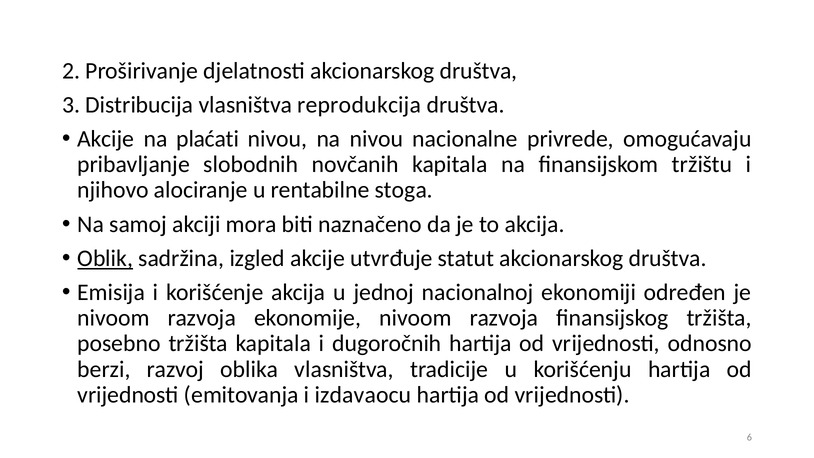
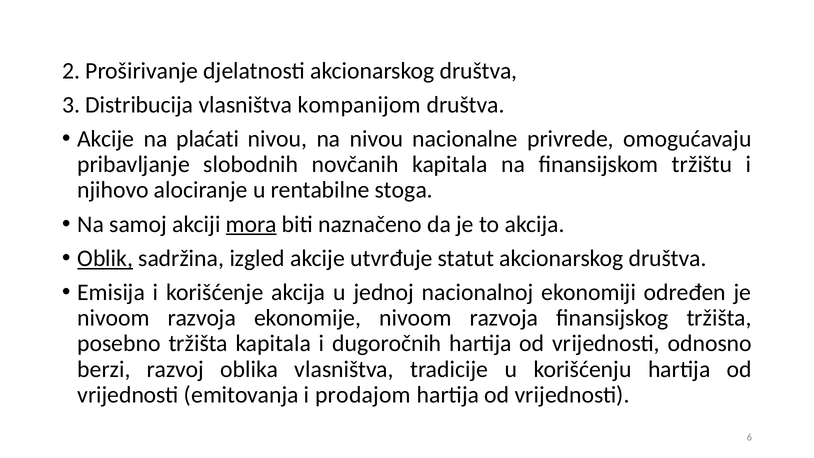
reprodukcija: reprodukcija -> kompanijom (359, 105)
mora underline: none -> present (251, 224)
izdavaocu: izdavaocu -> prodajom (363, 395)
